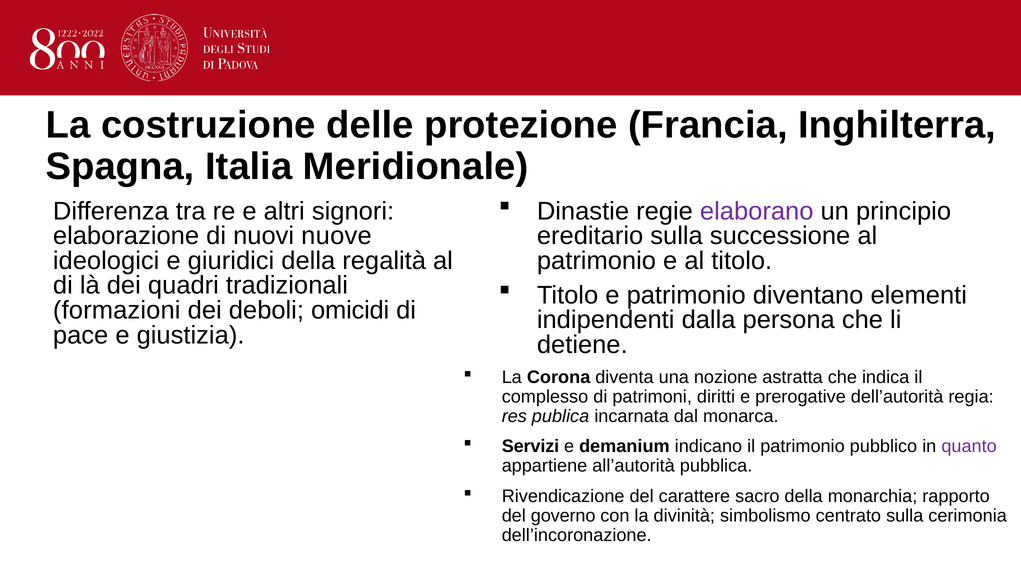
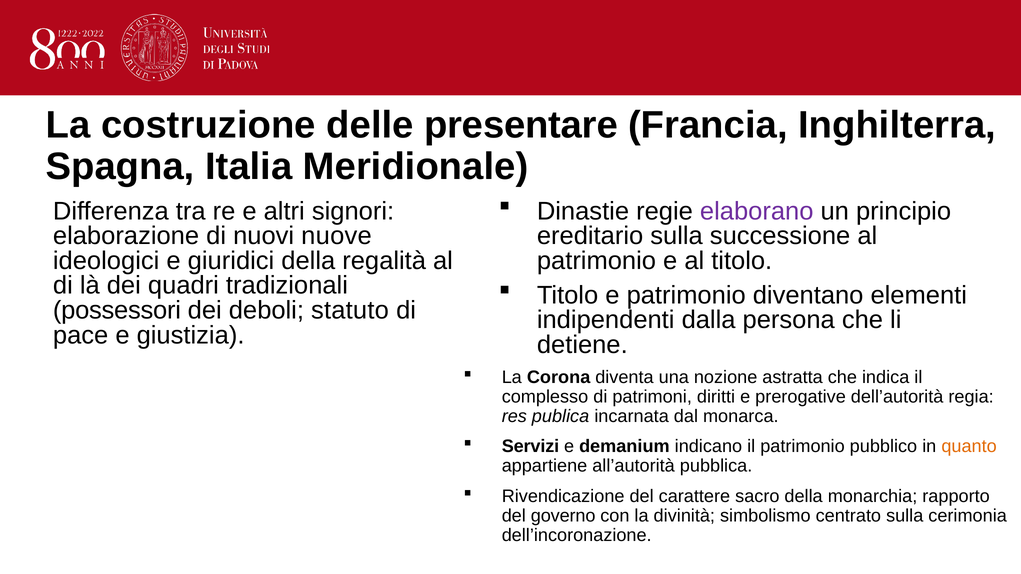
protezione: protezione -> presentare (521, 125)
formazioni: formazioni -> possessori (117, 311)
omicidi: omicidi -> statuto (350, 311)
quanto colour: purple -> orange (969, 447)
